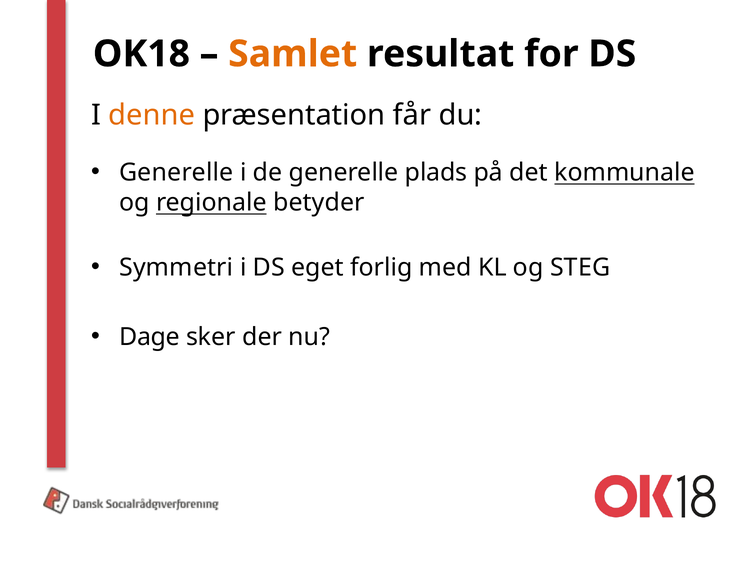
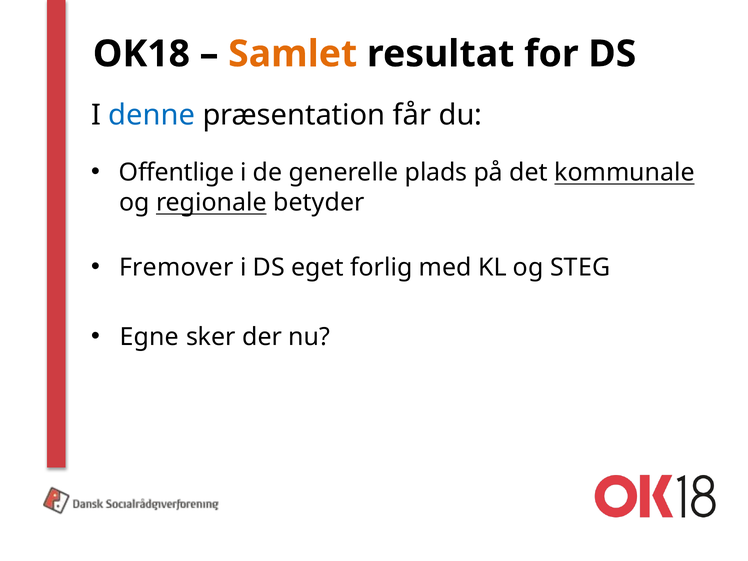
denne colour: orange -> blue (152, 115)
Generelle: Generelle -> Offentlige (177, 173)
Symmetri: Symmetri -> Fremover (176, 267)
Dage: Dage -> Egne (149, 337)
